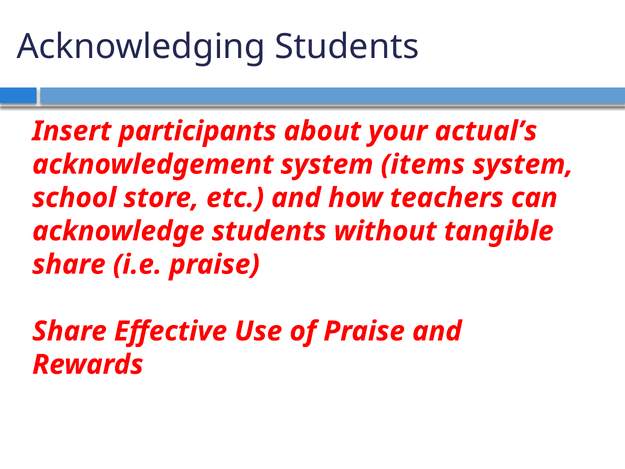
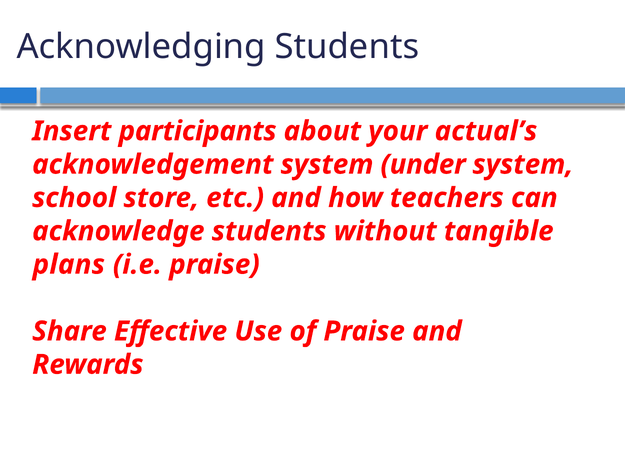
items: items -> under (423, 164)
share: share -> plans (69, 264)
